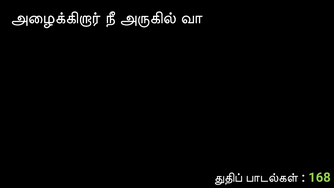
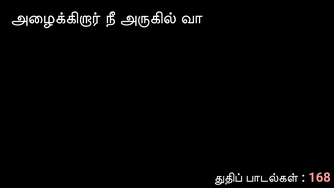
168 colour: light green -> pink (320, 177)
